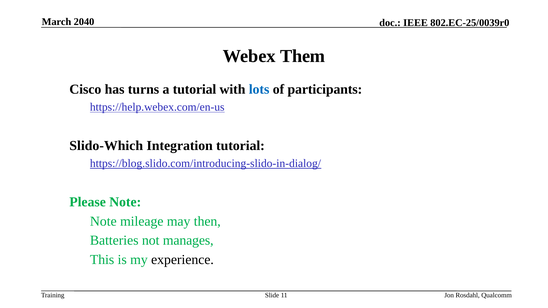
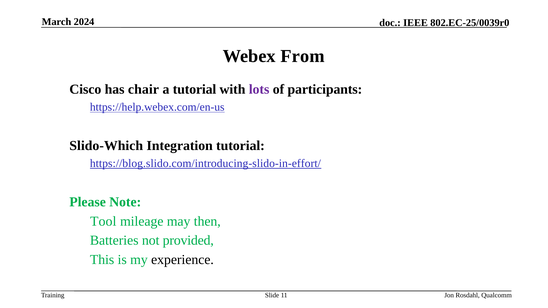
2040: 2040 -> 2024 (84, 22)
Them: Them -> From (302, 56)
turns: turns -> chair (143, 89)
lots colour: blue -> purple (259, 89)
https://blog.slido.com/introducing-slido-in-dialog/: https://blog.slido.com/introducing-slido-in-dialog/ -> https://blog.slido.com/introducing-slido-in-effort/ (205, 164)
Note: Note -> Tool (103, 221)
manages: manages -> provided (188, 241)
